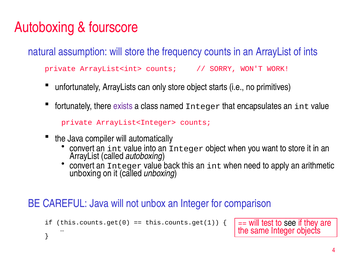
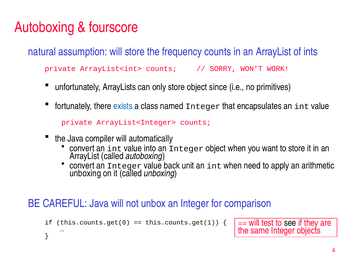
starts: starts -> since (218, 87)
exists colour: purple -> blue (123, 106)
this: this -> unit (188, 166)
